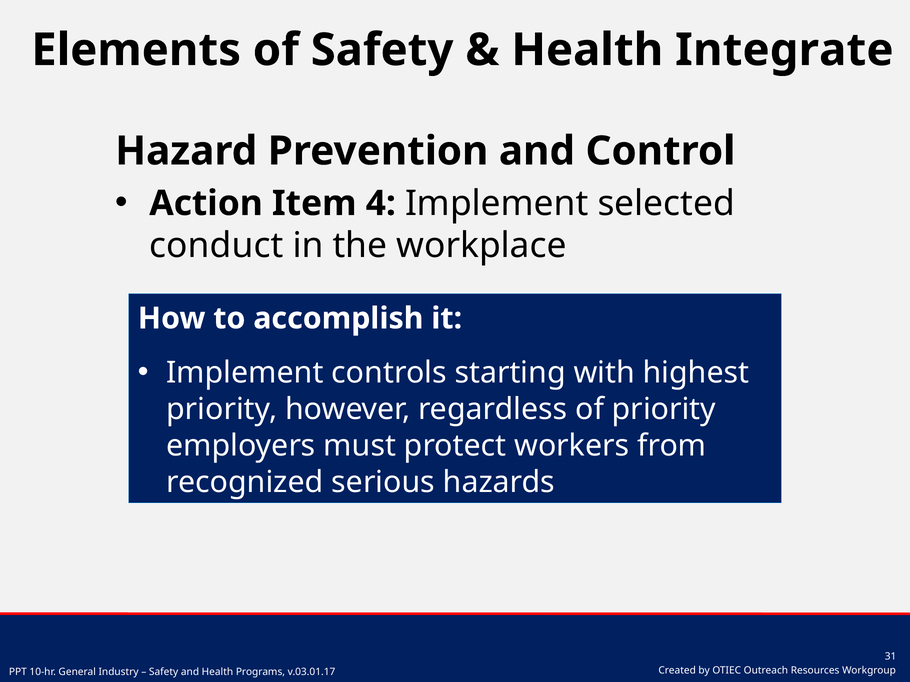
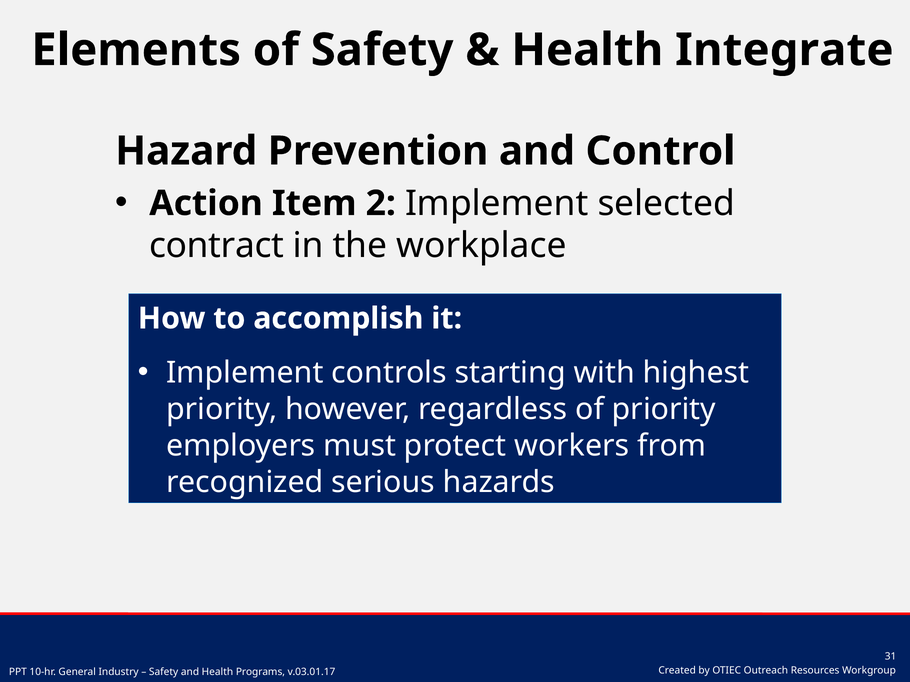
4: 4 -> 2 (381, 203)
conduct: conduct -> contract (217, 246)
